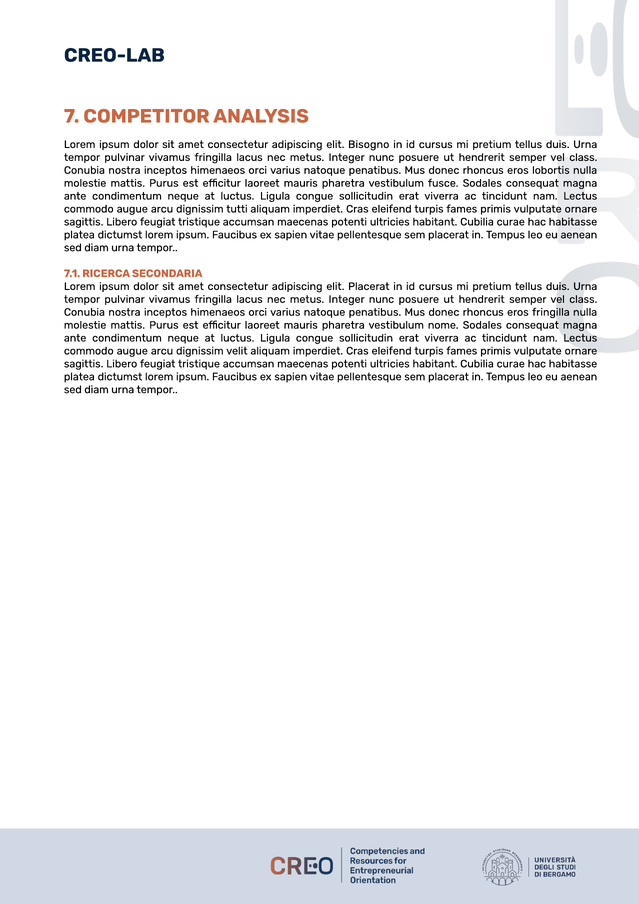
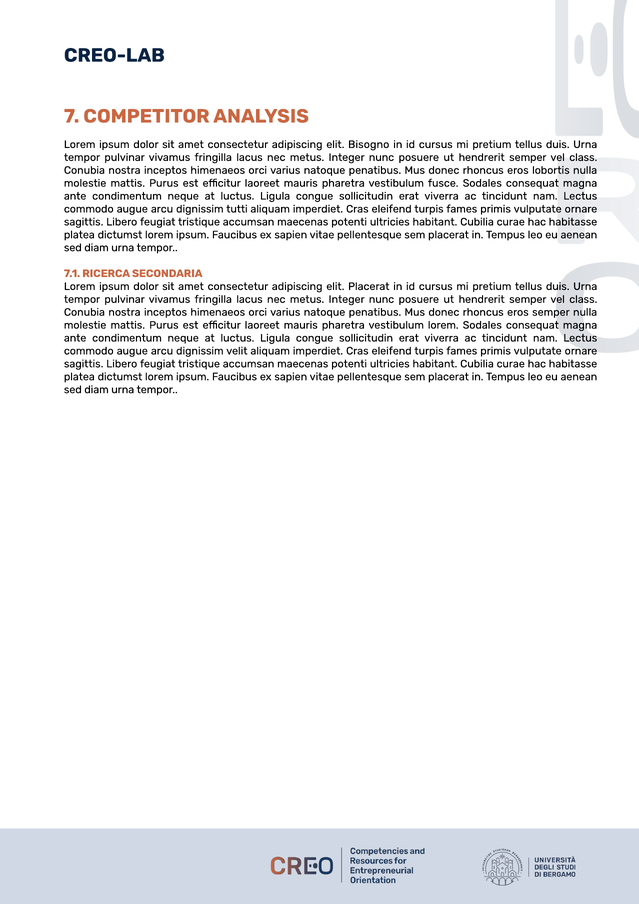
eros fringilla: fringilla -> semper (551, 312)
vestibulum nome: nome -> lorem (443, 325)
